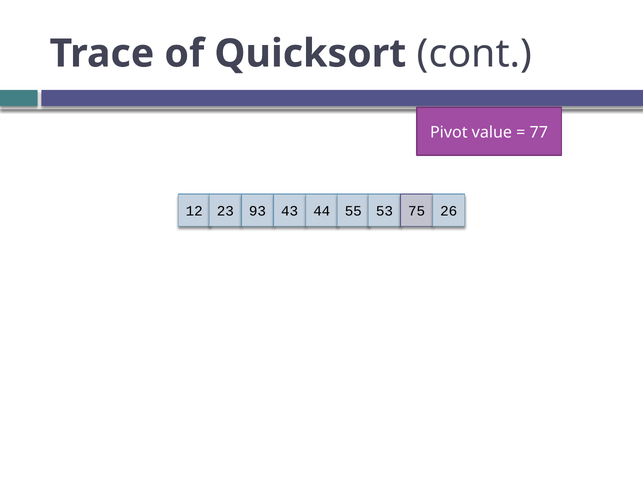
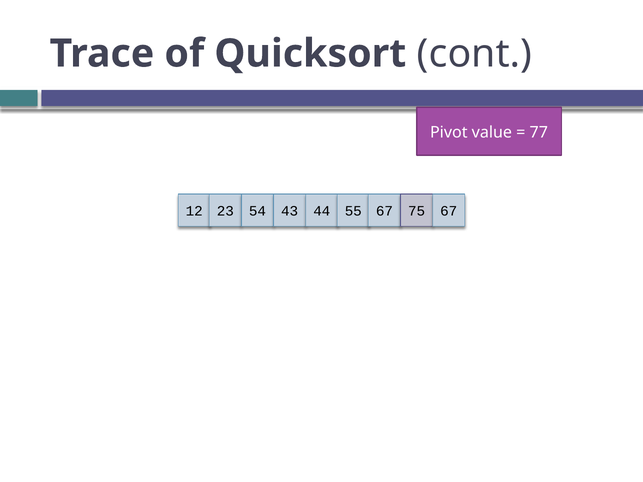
93: 93 -> 54 (258, 211)
55 53: 53 -> 67 (384, 211)
75 26: 26 -> 67 (449, 211)
